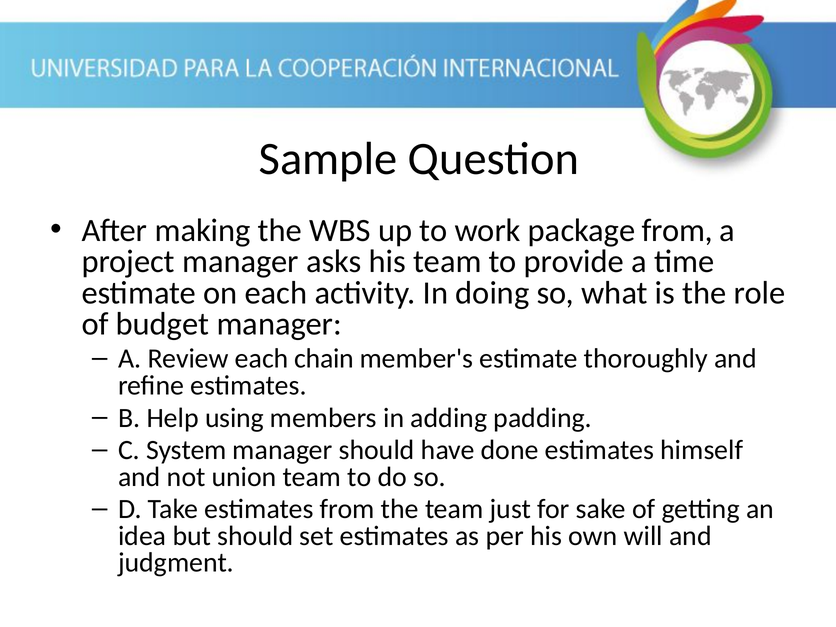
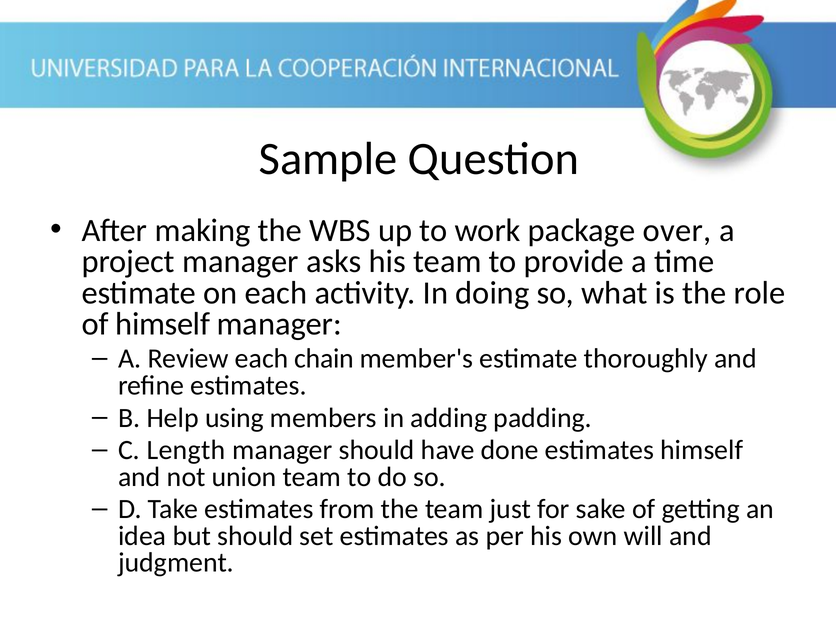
package from: from -> over (677, 230)
of budget: budget -> himself (163, 324)
System: System -> Length (186, 450)
